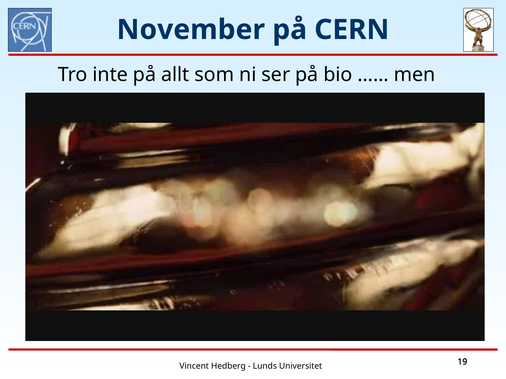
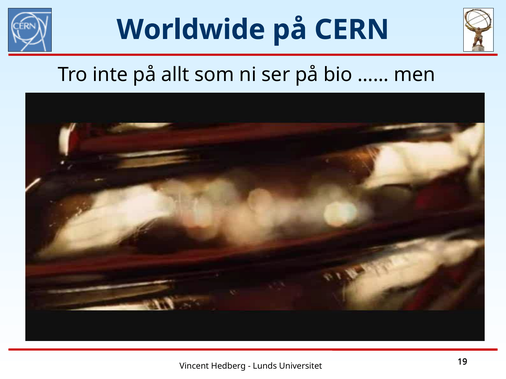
November: November -> Worldwide (191, 30)
